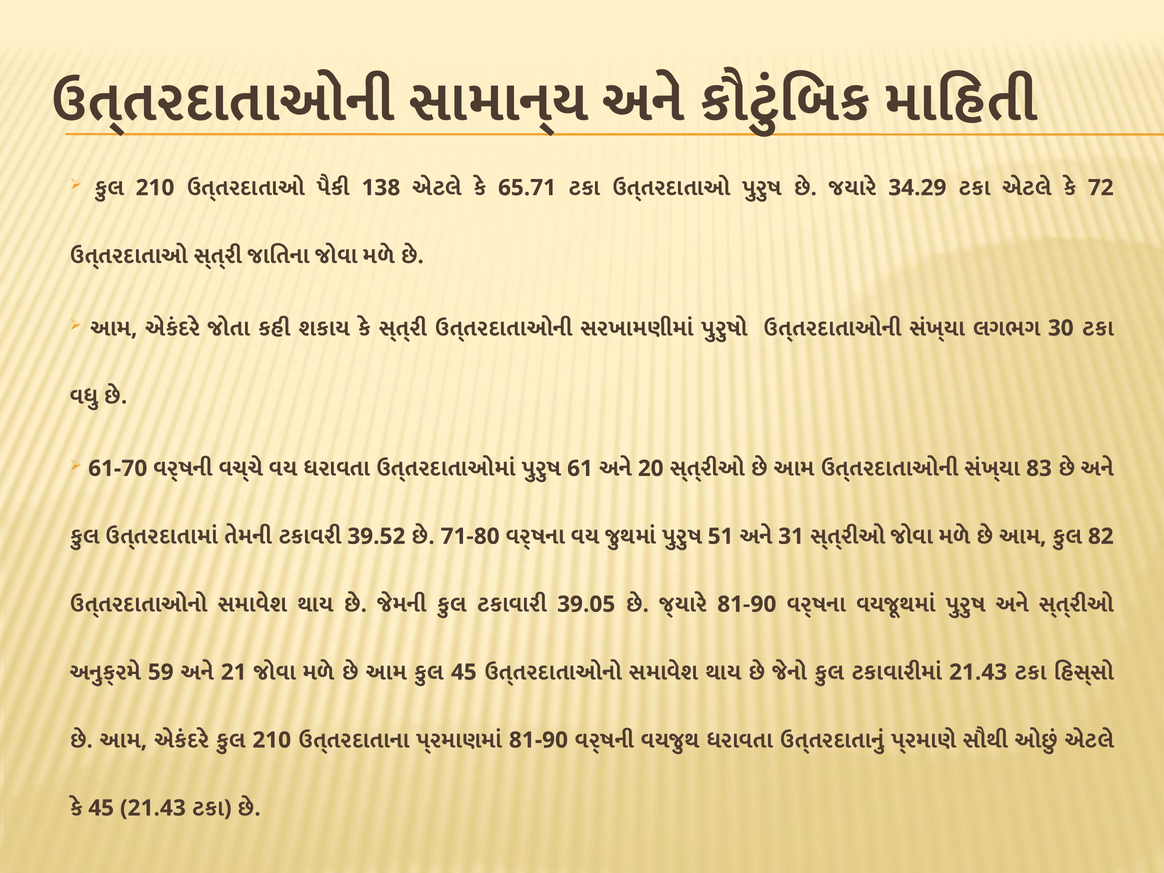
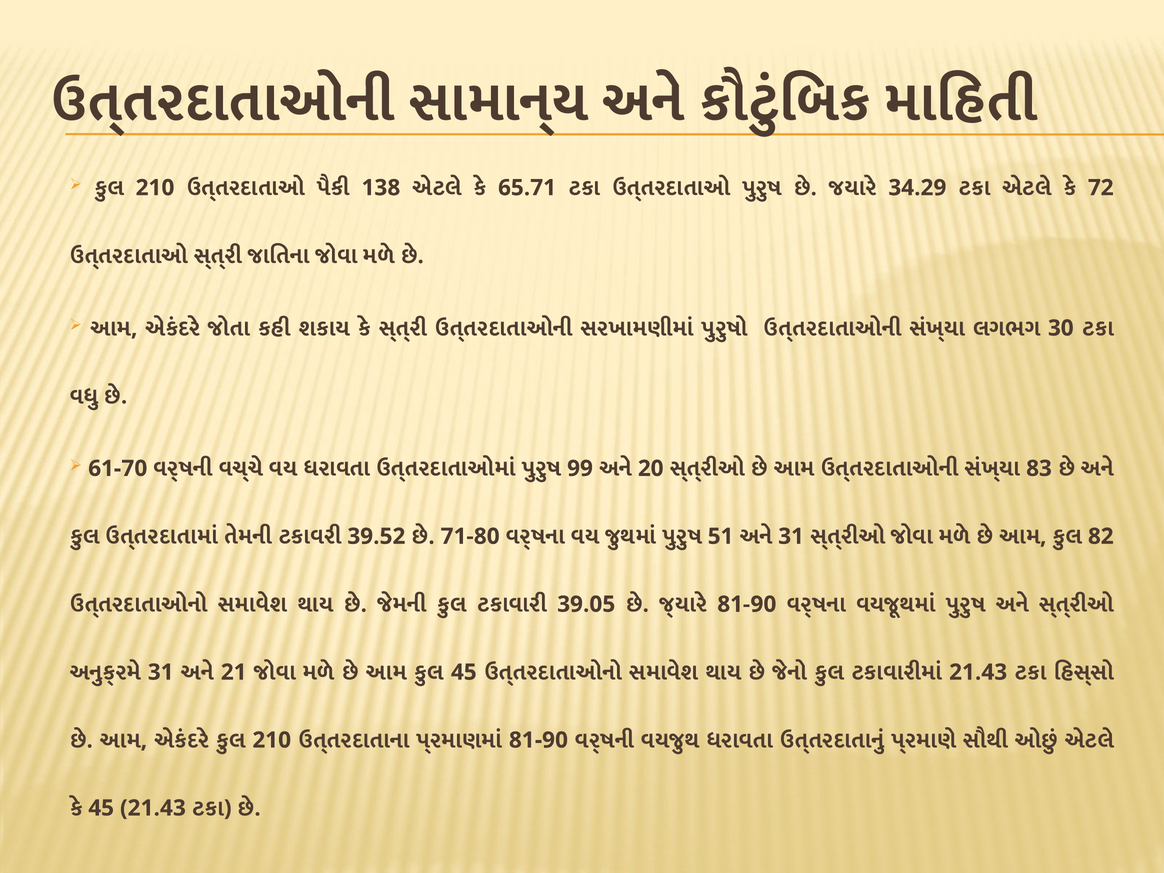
61: 61 -> 99 (580, 468)
59: 59 -> 31 (161, 672)
